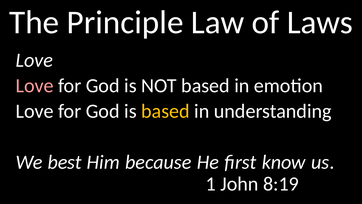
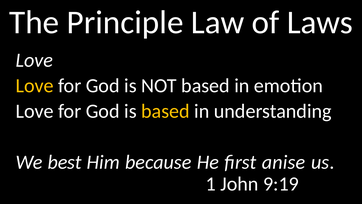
Love colour: pink -> yellow (35, 86)
know: know -> anise (284, 162)
8:19: 8:19 -> 9:19 (281, 184)
